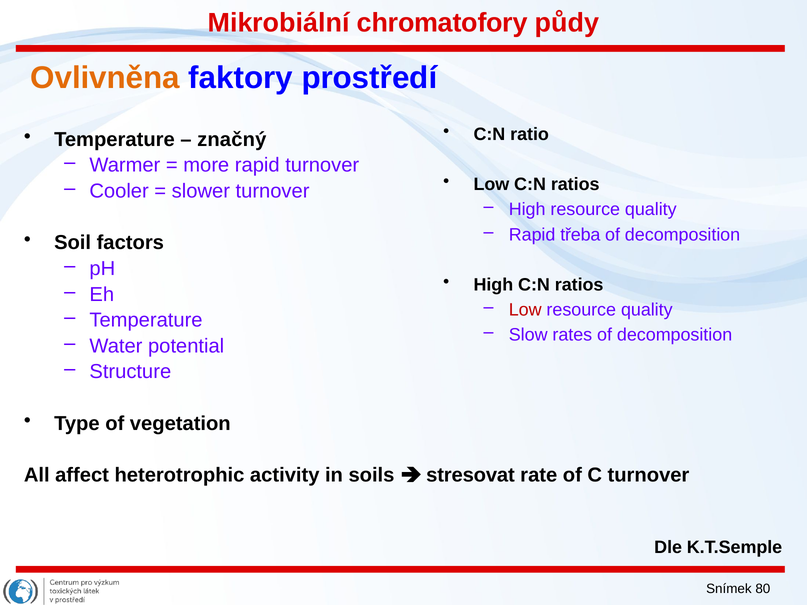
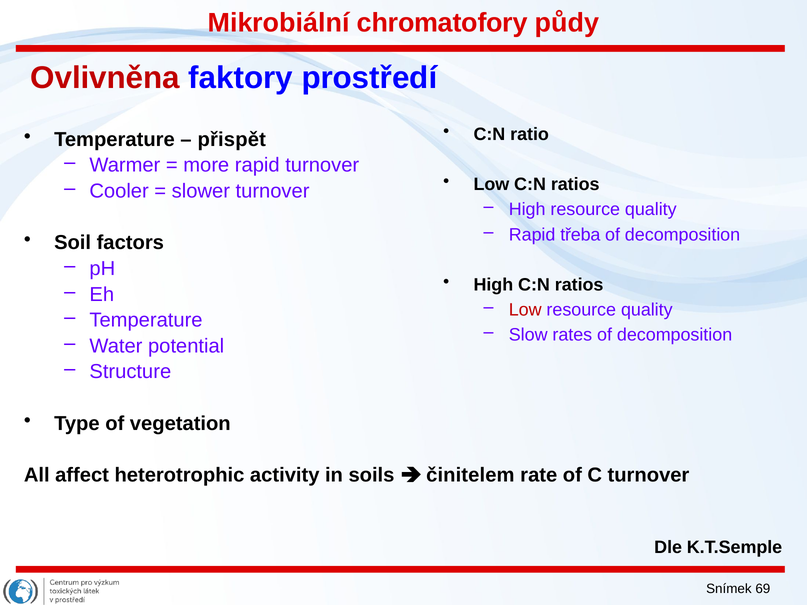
Ovlivněna colour: orange -> red (105, 78)
značný: značný -> přispět (232, 140)
stresovat: stresovat -> činitelem (470, 475)
80: 80 -> 69 (763, 589)
